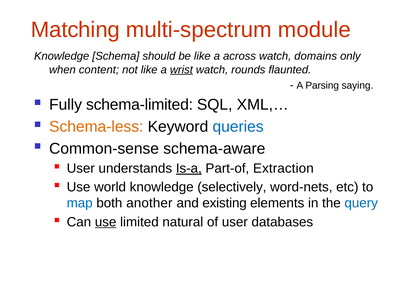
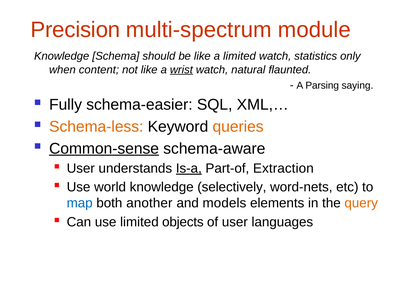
Matching: Matching -> Precision (75, 30)
a across: across -> limited (239, 56)
domains: domains -> statistics (316, 56)
rounds: rounds -> natural (248, 70)
schema-limited: schema-limited -> schema-easier (139, 105)
queries colour: blue -> orange (238, 127)
Common-sense underline: none -> present (104, 148)
existing: existing -> models (224, 203)
query colour: blue -> orange (361, 203)
use underline: present -> none (106, 222)
natural: natural -> objects (183, 222)
databases: databases -> languages (282, 222)
